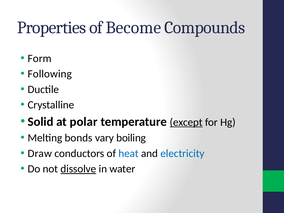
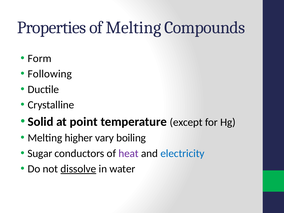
of Become: Become -> Melting (133, 27)
polar: polar -> point (84, 122)
except underline: present -> none (186, 122)
bonds: bonds -> higher (79, 138)
Draw: Draw -> Sugar (40, 153)
heat colour: blue -> purple (129, 153)
